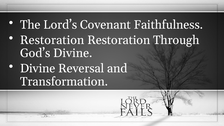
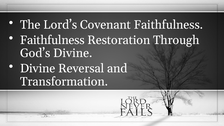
Restoration: Restoration -> Faithfulness (52, 40)
